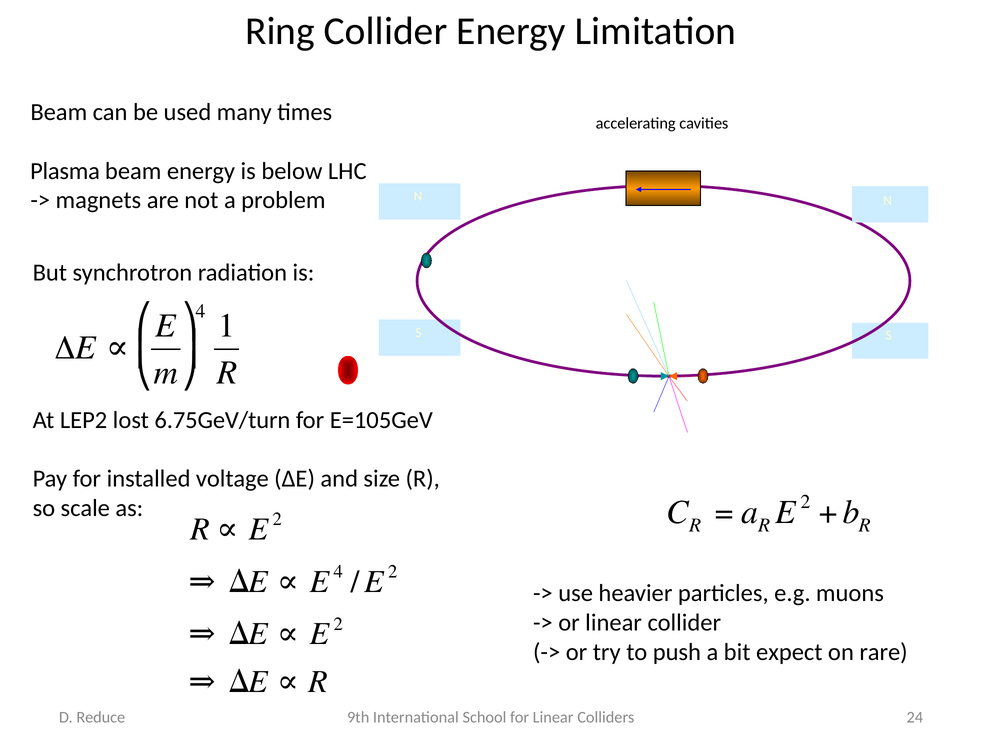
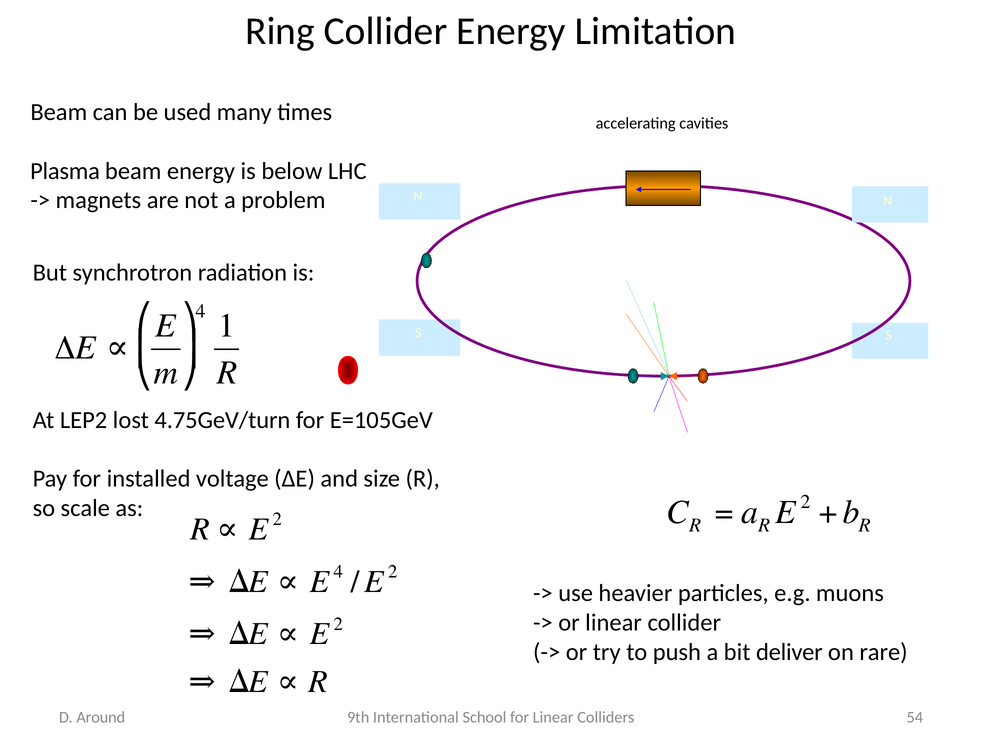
6.75GeV/turn: 6.75GeV/turn -> 4.75GeV/turn (222, 420)
expect: expect -> deliver (789, 653)
24: 24 -> 54 (915, 718)
Reduce: Reduce -> Around (101, 718)
